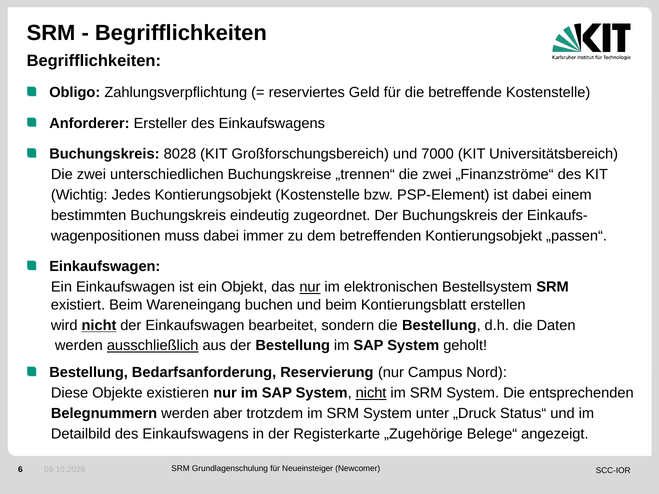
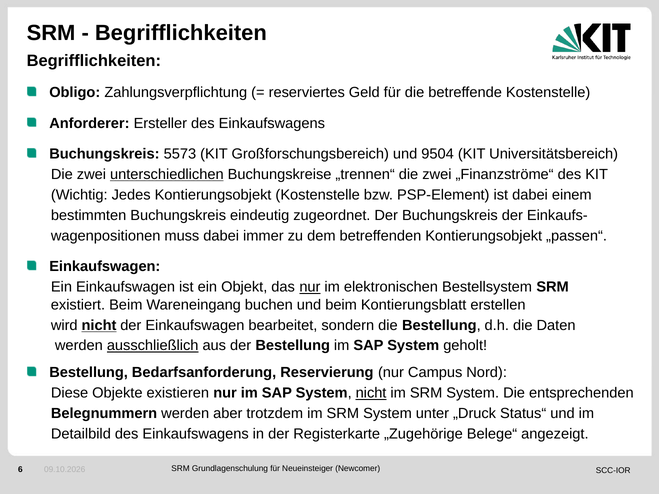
8028: 8028 -> 5573 (180, 154)
7000: 7000 -> 9504 (438, 154)
unterschiedlichen underline: none -> present (167, 175)
